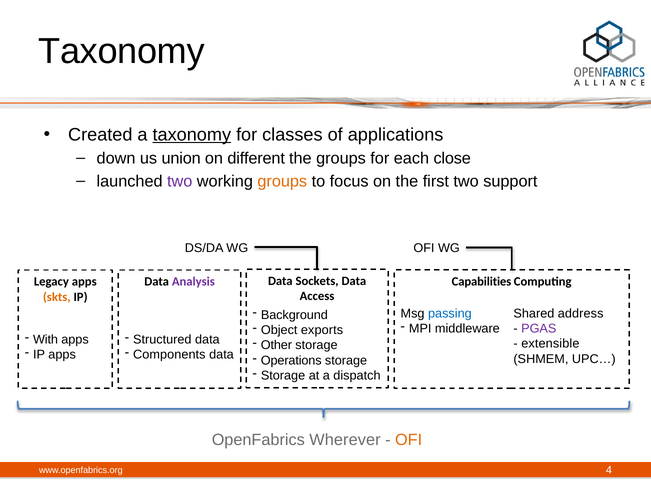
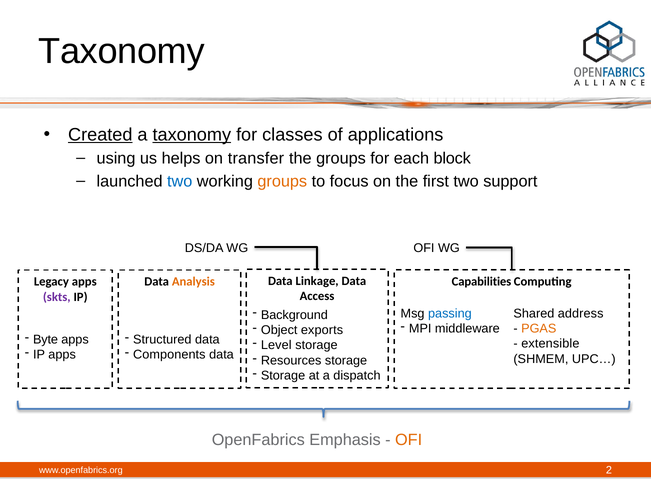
Created underline: none -> present (100, 135)
down: down -> using (116, 158)
union: union -> helps (181, 158)
different: different -> transfer (256, 158)
close: close -> block (452, 158)
two colour: purple -> blue (180, 181)
Analysis colour: purple -> orange (193, 282)
Sockets: Sockets -> Linkage (317, 281)
skts colour: orange -> purple (57, 297)
PGAS colour: purple -> orange (539, 329)
With: With -> Byte (45, 340)
Other: Other -> Level (276, 345)
Operations: Operations -> Resources (291, 361)
Wherever: Wherever -> Emphasis (345, 440)
4: 4 -> 2 (609, 471)
